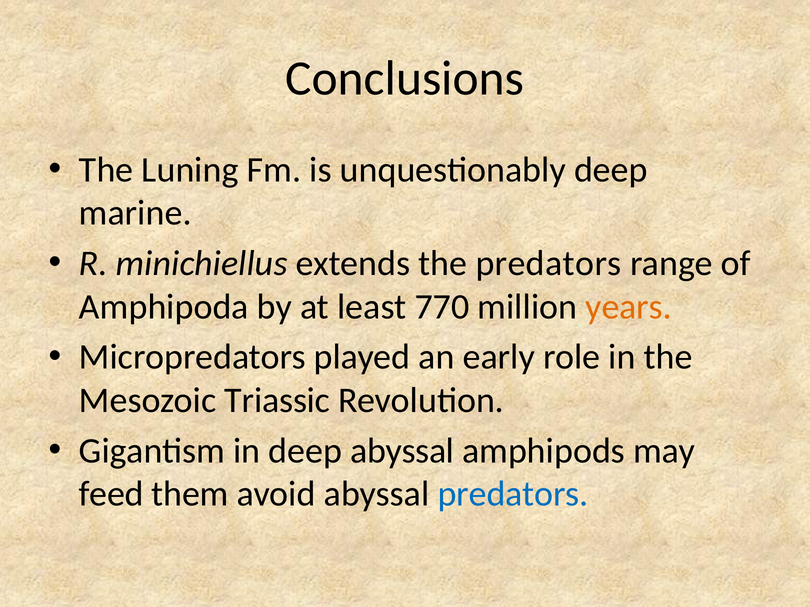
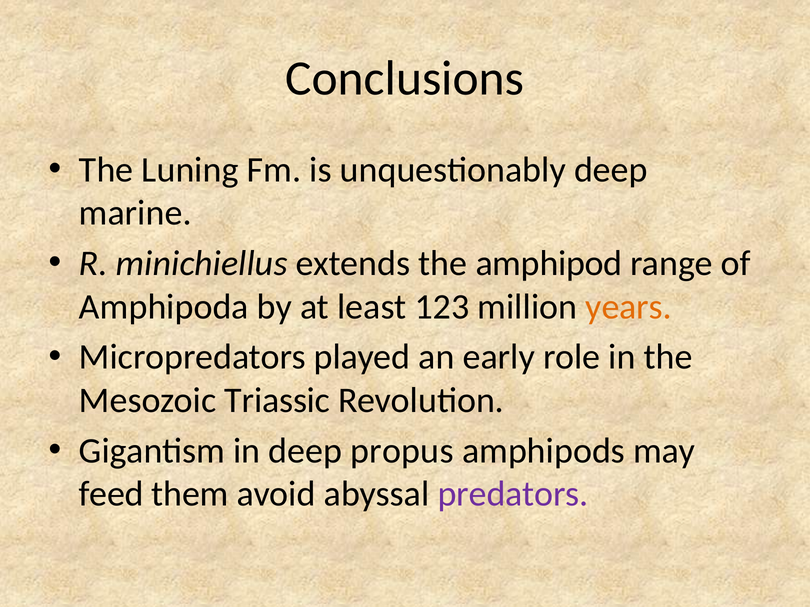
the predators: predators -> amphipod (549, 264)
770: 770 -> 123 (442, 307)
deep abyssal: abyssal -> propus (402, 451)
predators colour: blue -> purple (513, 494)
